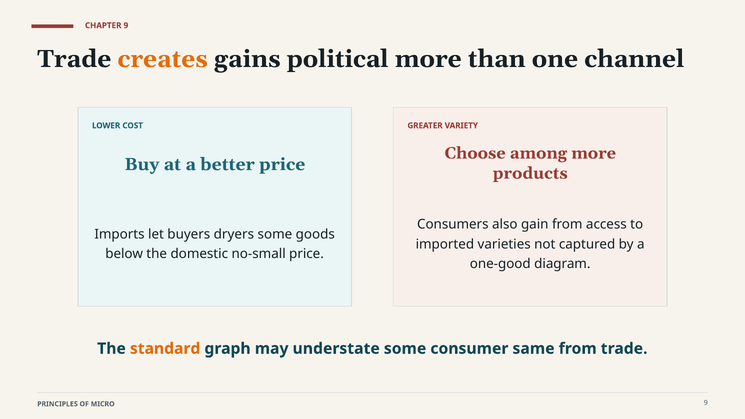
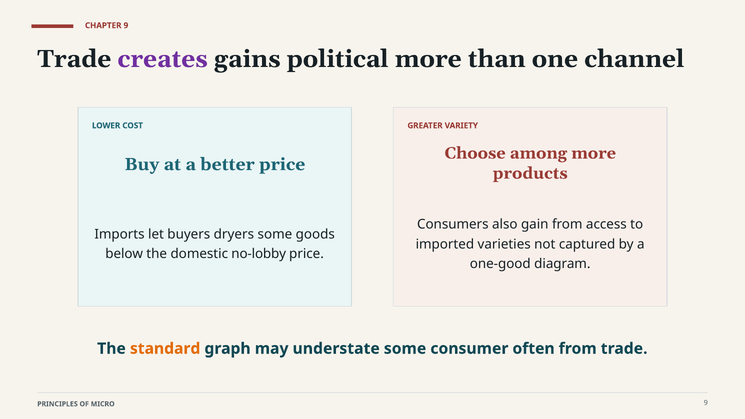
creates colour: orange -> purple (163, 59)
no-small: no-small -> no-lobby (259, 254)
same: same -> often (534, 349)
